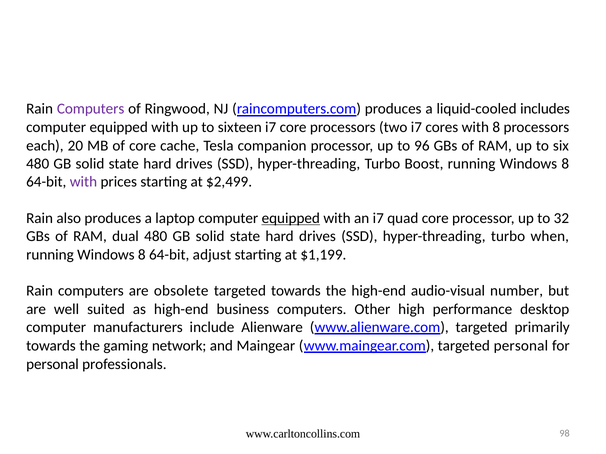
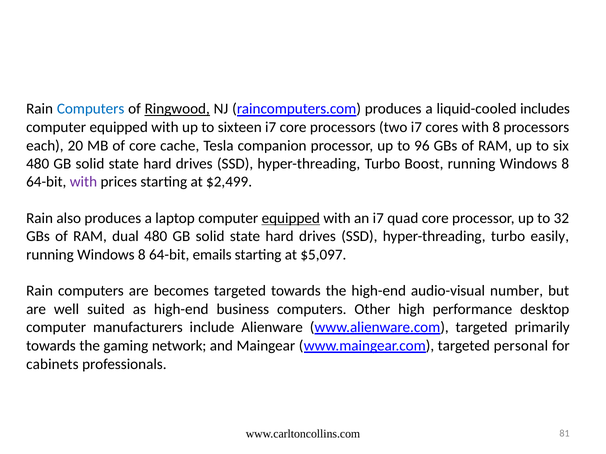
Computers colour: purple -> blue (91, 109)
Ringwood underline: none -> present (177, 109)
when: when -> easily (550, 237)
adjust: adjust -> emails (212, 255)
$1,199: $1,199 -> $5,097 (323, 255)
obsolete: obsolete -> becomes (181, 291)
personal: personal -> cabinets (52, 365)
98: 98 -> 81 (565, 434)
